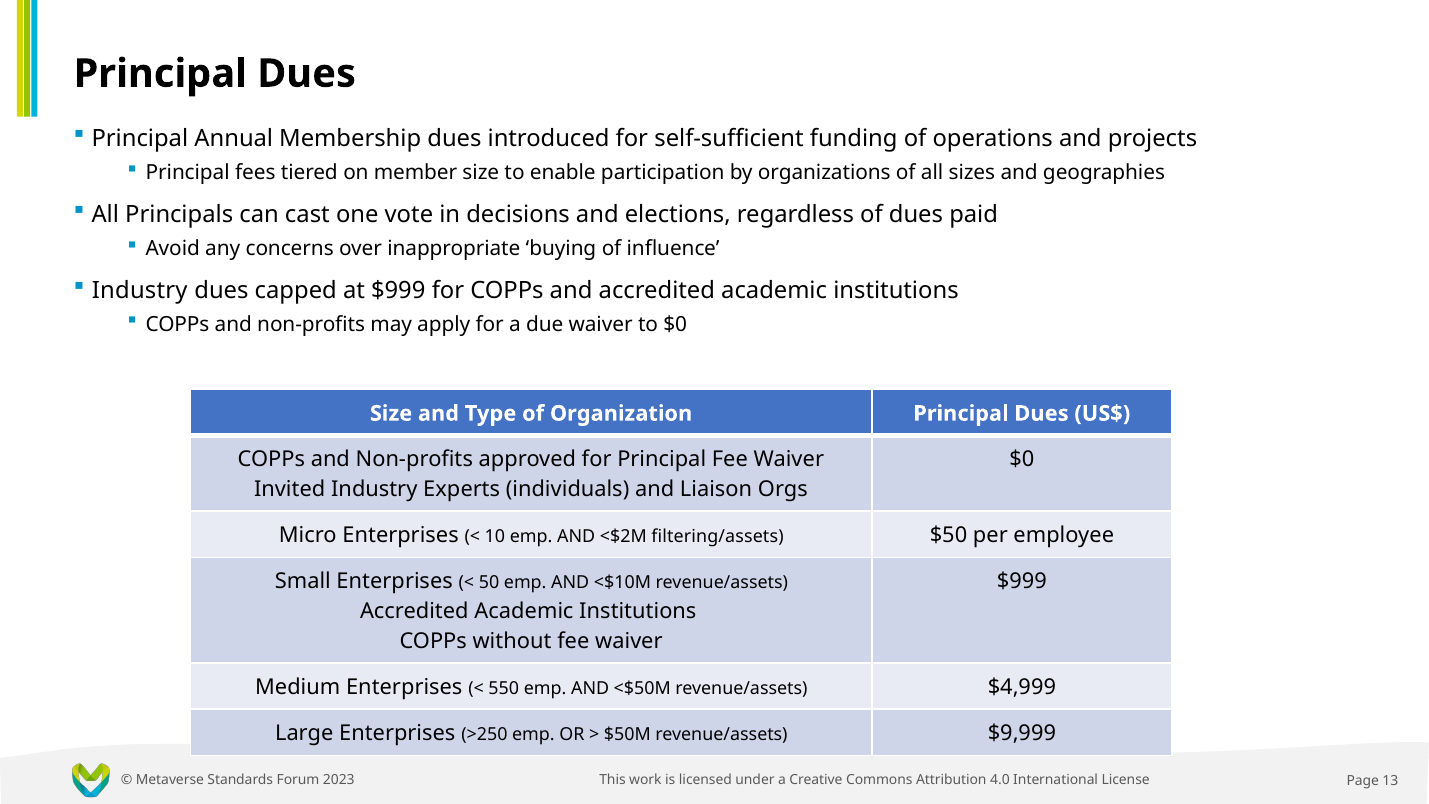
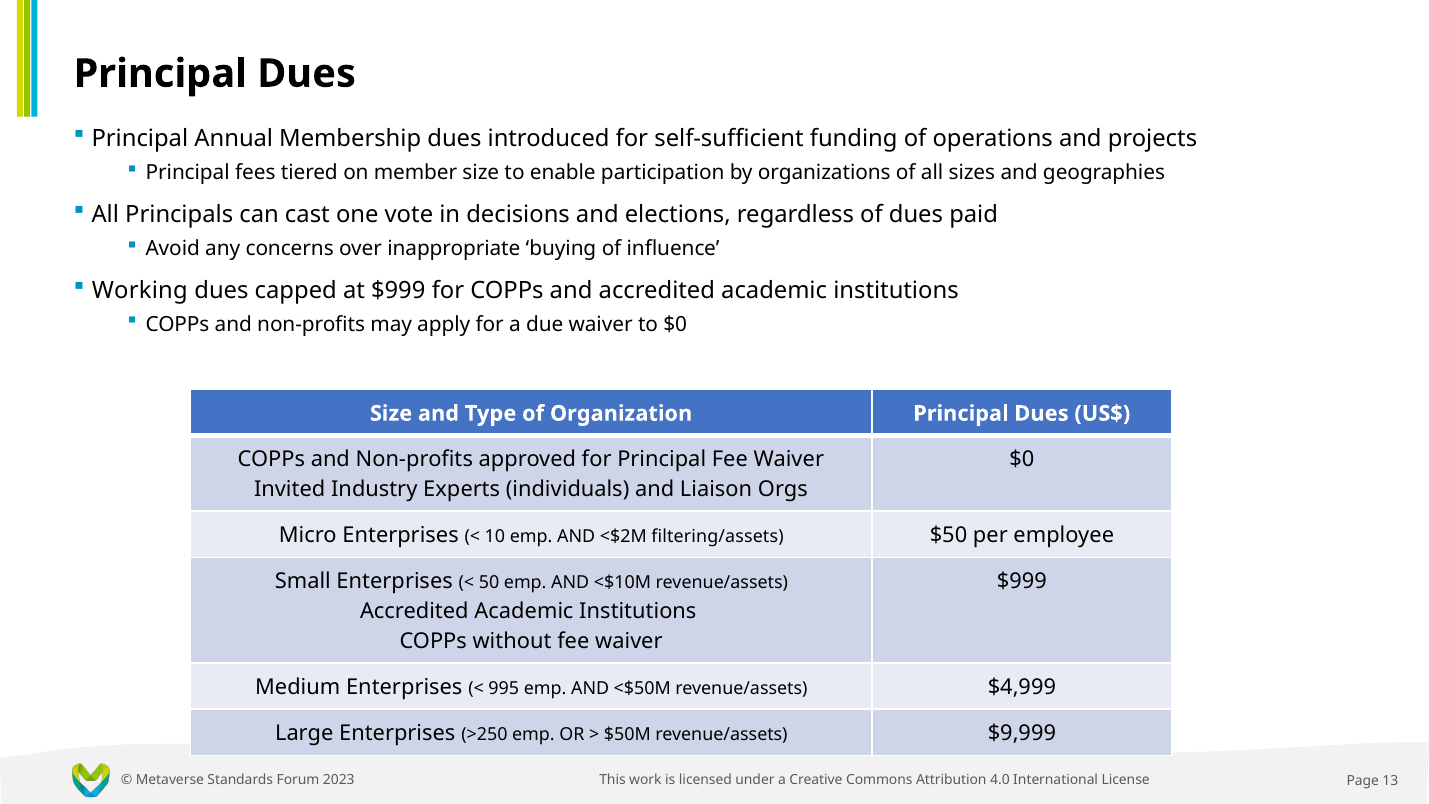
Industry: Industry -> Working (140, 290)
550: 550 -> 995 (504, 689)
